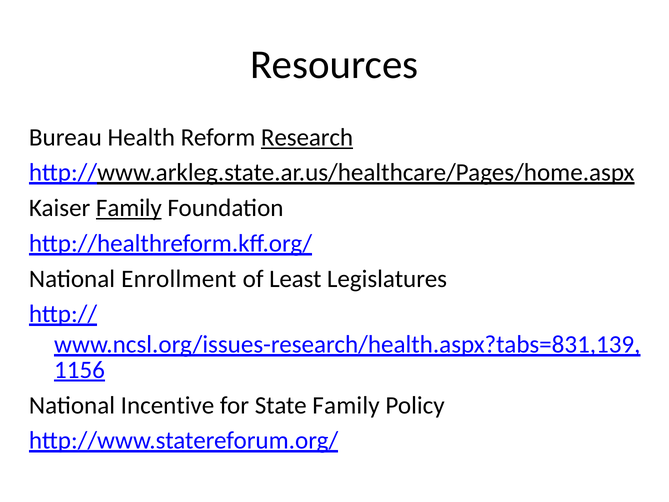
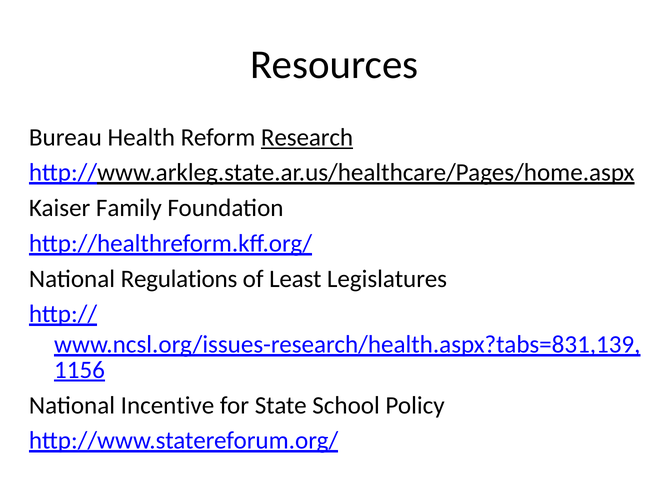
Family underline: present -> none (129, 208)
Enrollment: Enrollment -> Regulations (179, 279)
State Family: Family -> School (346, 405)
